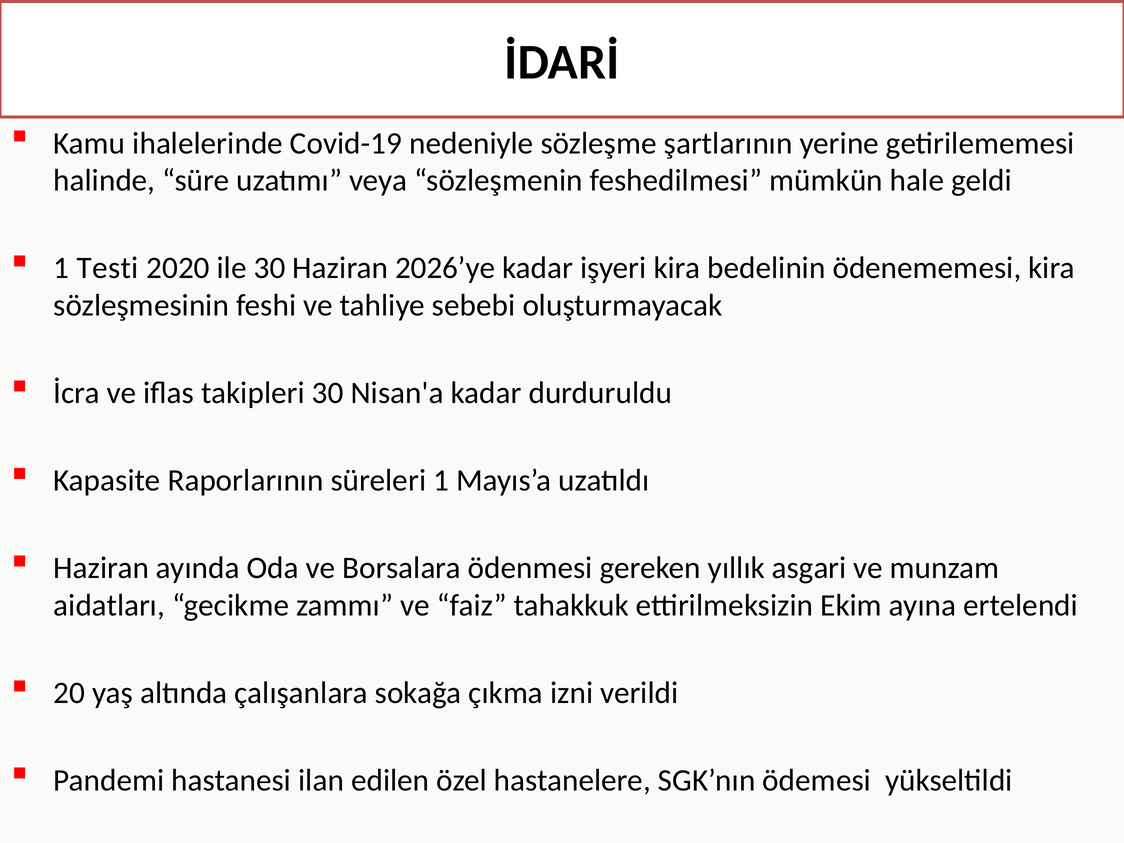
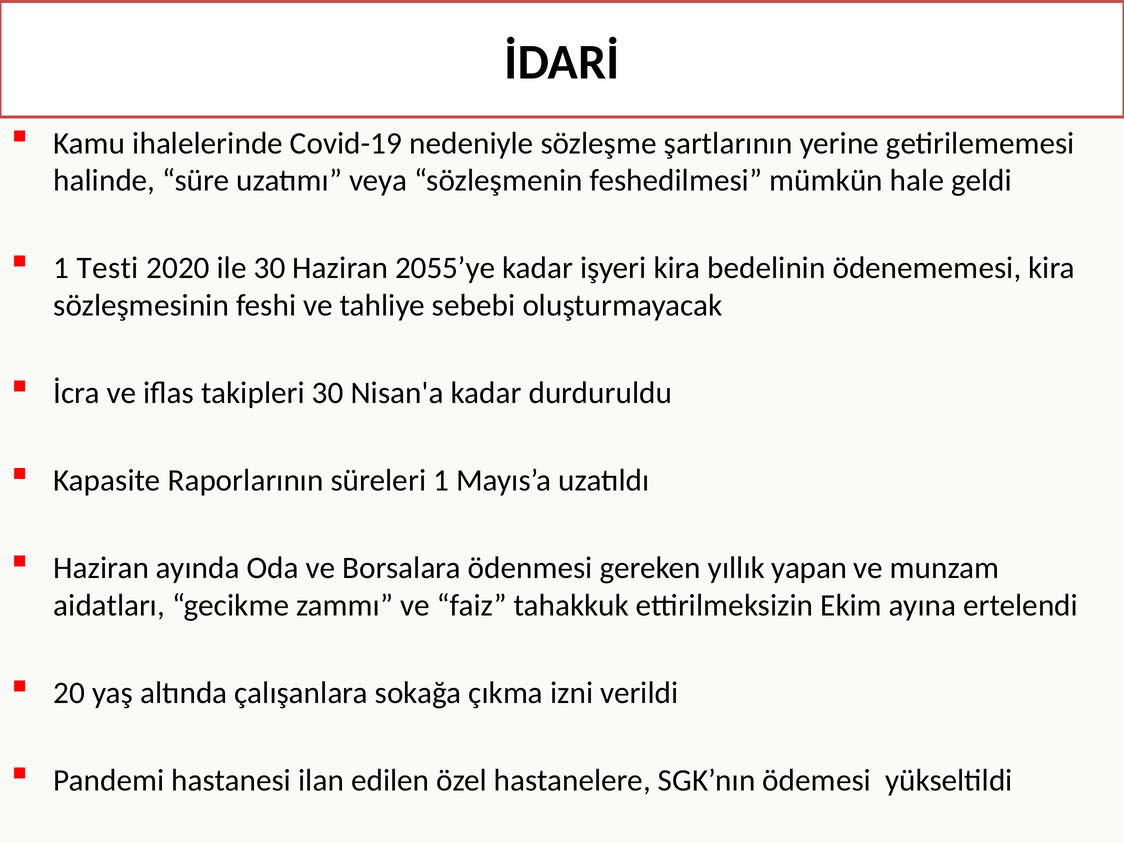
2026’ye: 2026’ye -> 2055’ye (445, 268)
asgari: asgari -> yapan (809, 568)
